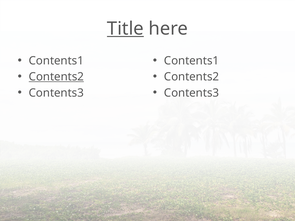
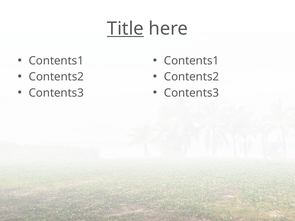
Contents2 underline: present -> none (56, 77)
